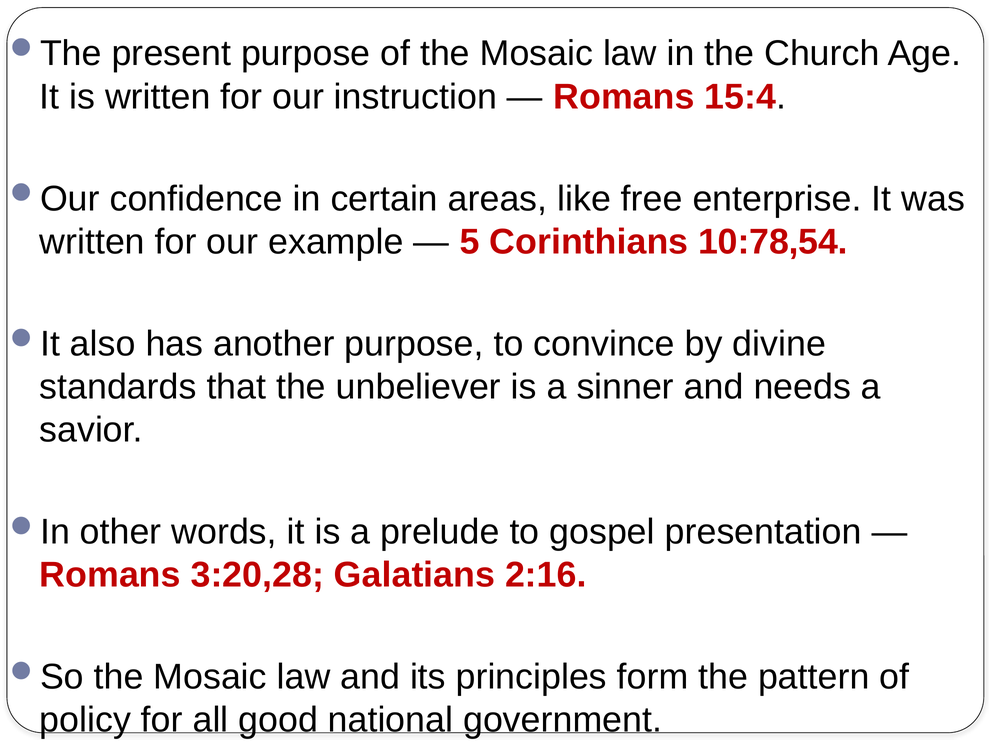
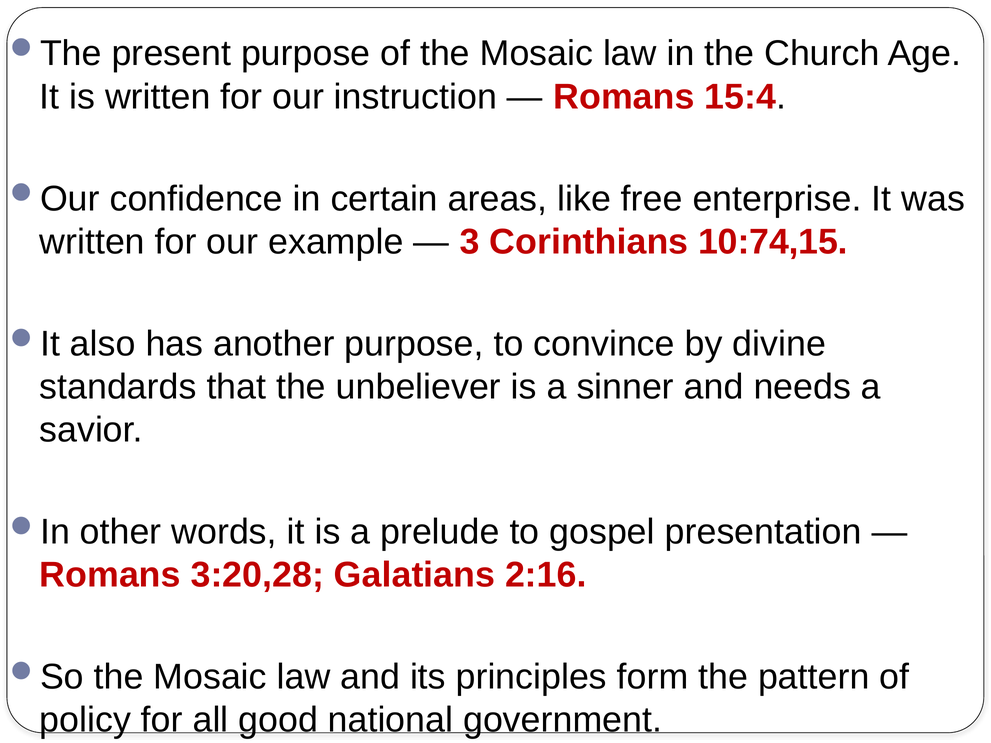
5: 5 -> 3 (470, 242)
10:78,54: 10:78,54 -> 10:74,15 (773, 242)
